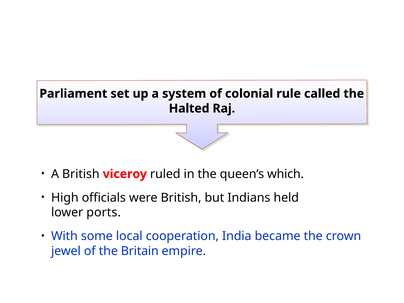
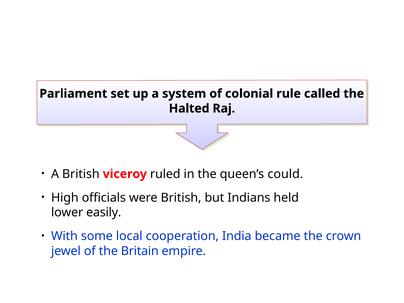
which: which -> could (285, 174)
ports: ports -> easily (104, 212)
